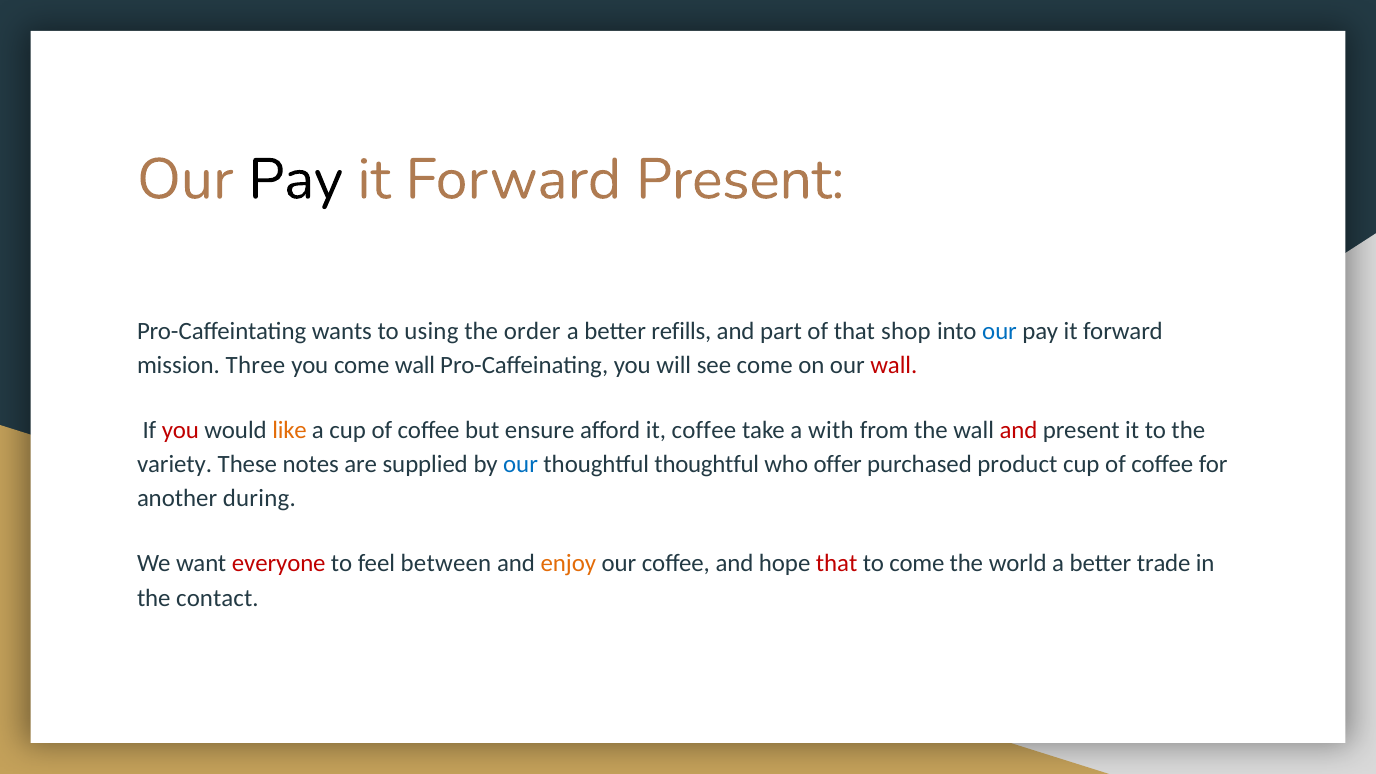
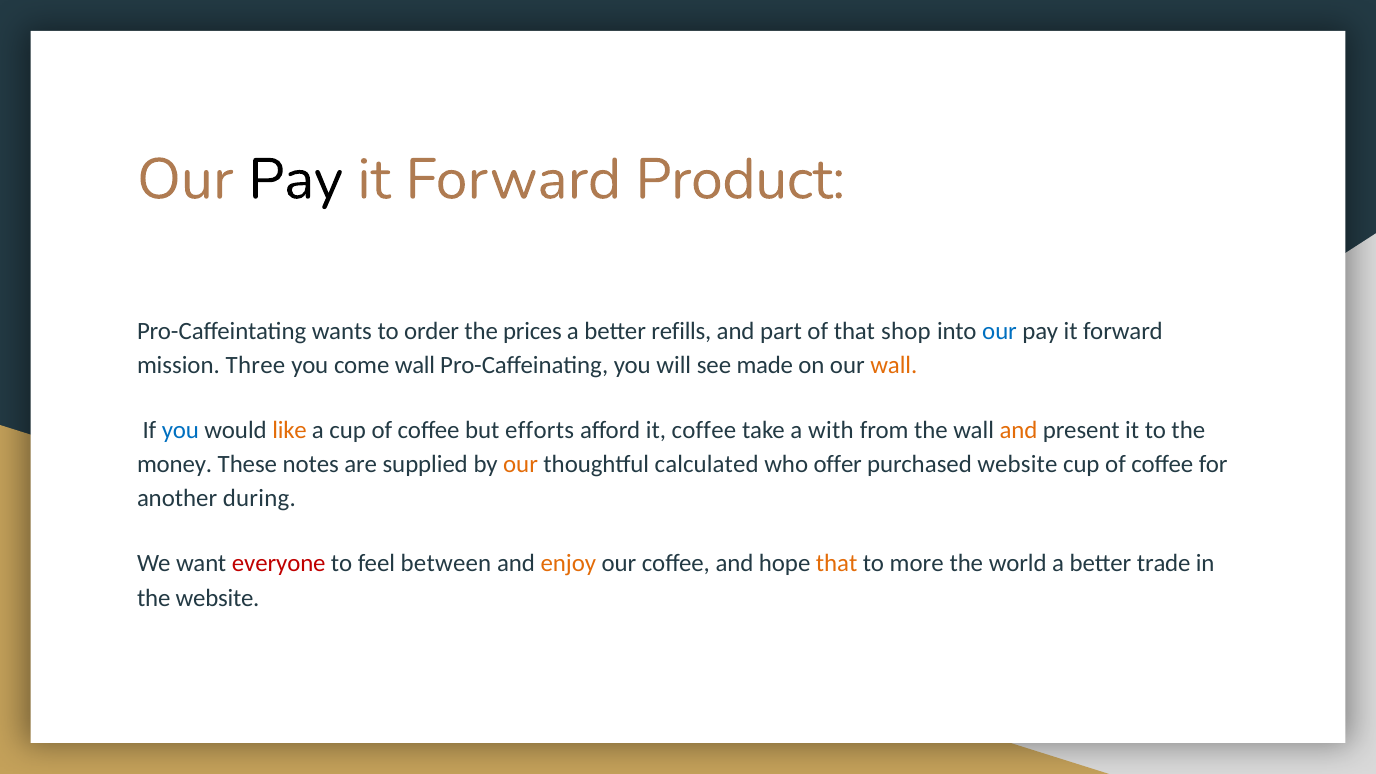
Forward Present: Present -> Product (740, 179)
using: using -> order (432, 331)
order: order -> prices (532, 331)
see come: come -> made (765, 365)
wall colour: red -> orange (894, 365)
you colour: red -> blue (180, 430)
ensure: ensure -> efforts (540, 430)
and colour: red -> orange (1018, 430)
variety: variety -> money (175, 464)
our colour: blue -> orange (521, 464)
thoughtful thoughtful: thoughtful -> calculated (707, 464)
purchased product: product -> website (1017, 464)
that colour: red -> orange (837, 564)
to come: come -> more (917, 564)
the contact: contact -> website (218, 598)
